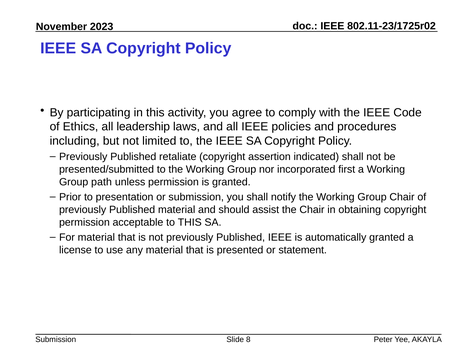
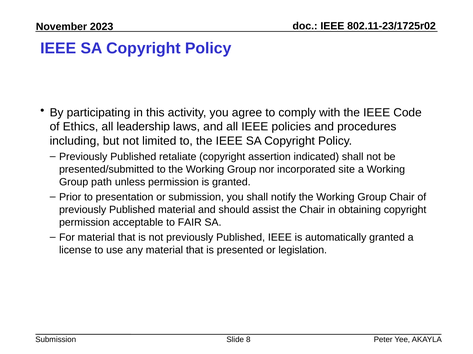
first: first -> site (347, 170)
to THIS: THIS -> FAIR (190, 223)
statement: statement -> legislation (303, 251)
